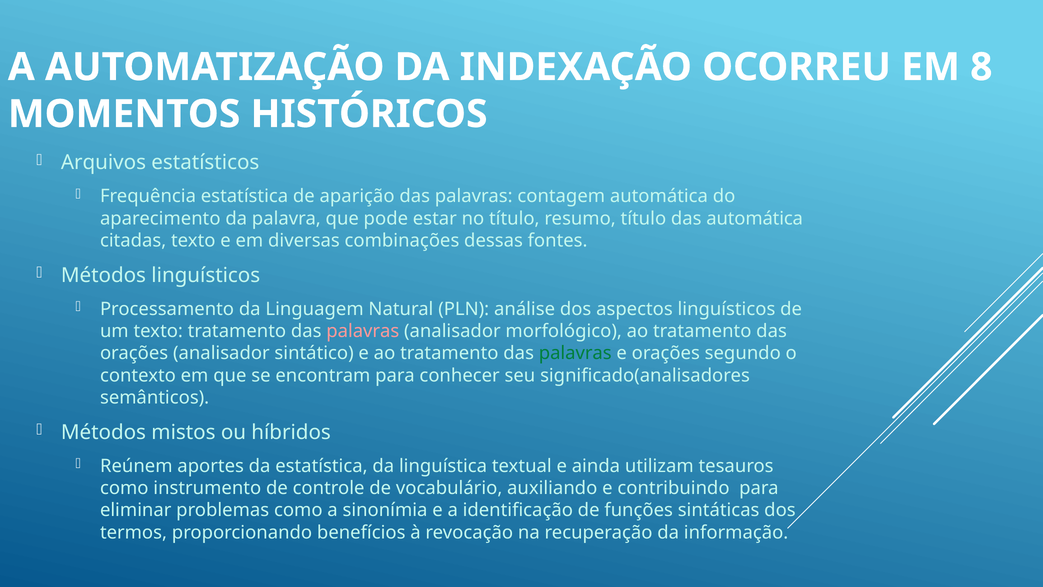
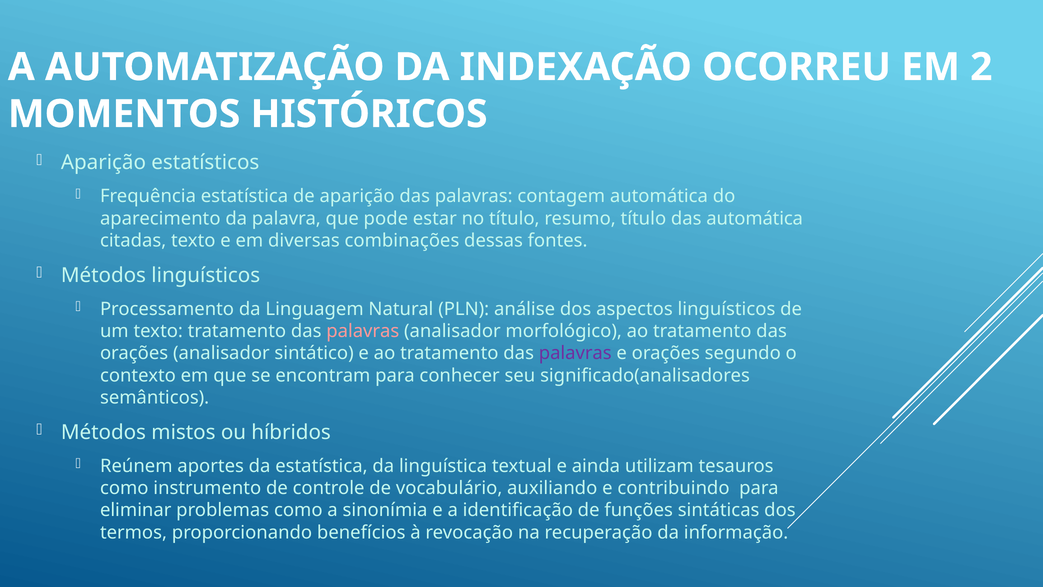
8: 8 -> 2 (981, 67)
Arquivos: Arquivos -> Aparição (103, 162)
palavras colour: green -> purple (575, 353)
